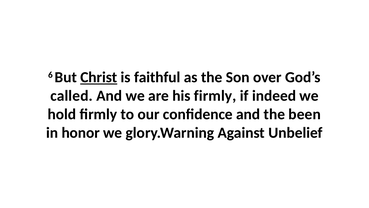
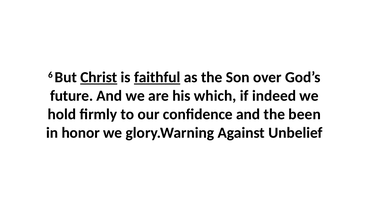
faithful underline: none -> present (157, 77)
called: called -> future (72, 96)
his firmly: firmly -> which (215, 96)
